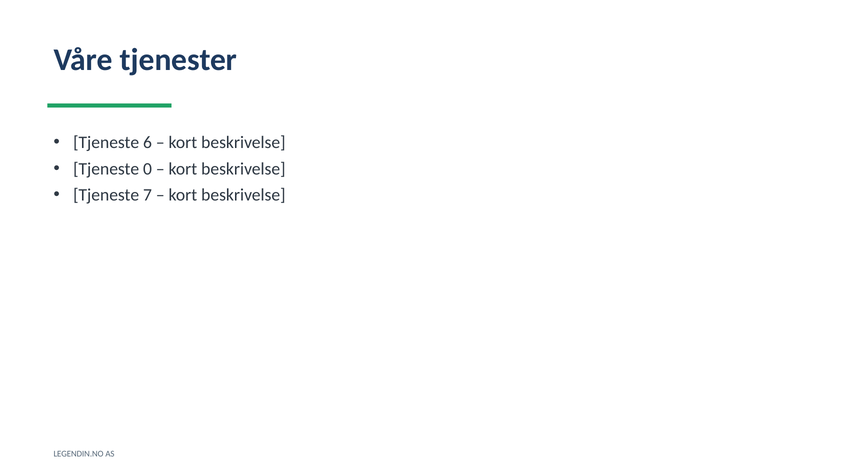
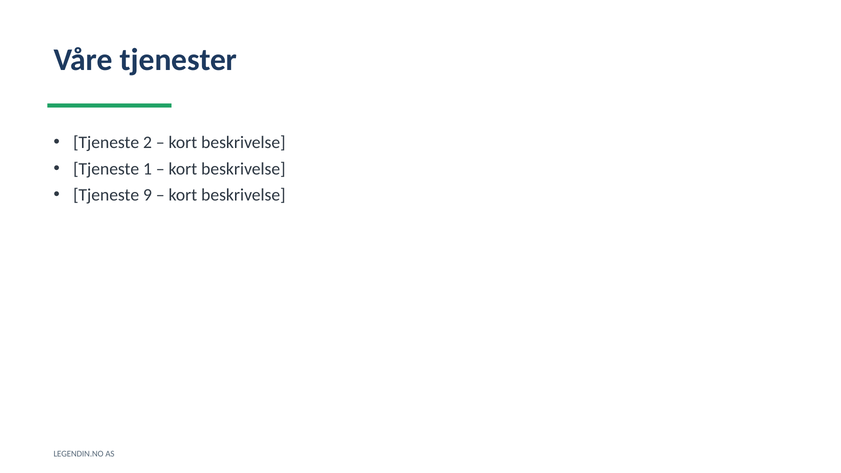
6: 6 -> 2 (147, 142)
0: 0 -> 1 (147, 169)
7: 7 -> 9 (147, 195)
